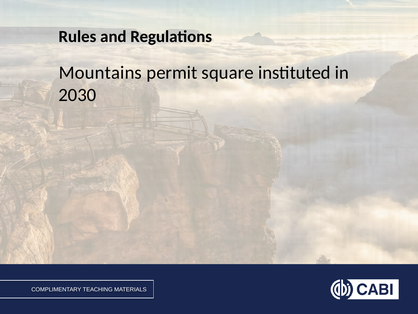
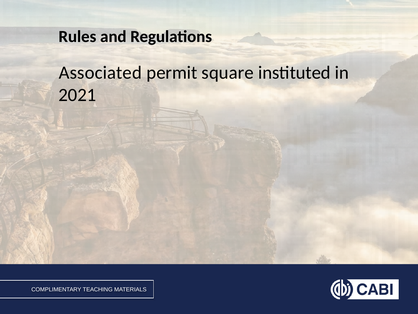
Mountains: Mountains -> Associated (100, 73)
2030: 2030 -> 2021 (77, 95)
